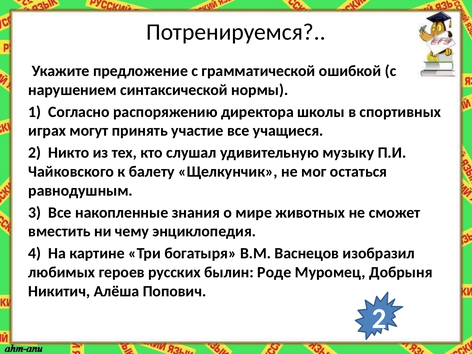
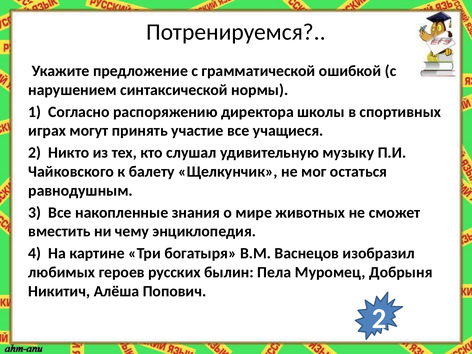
Роде: Роде -> Пела (274, 272)
